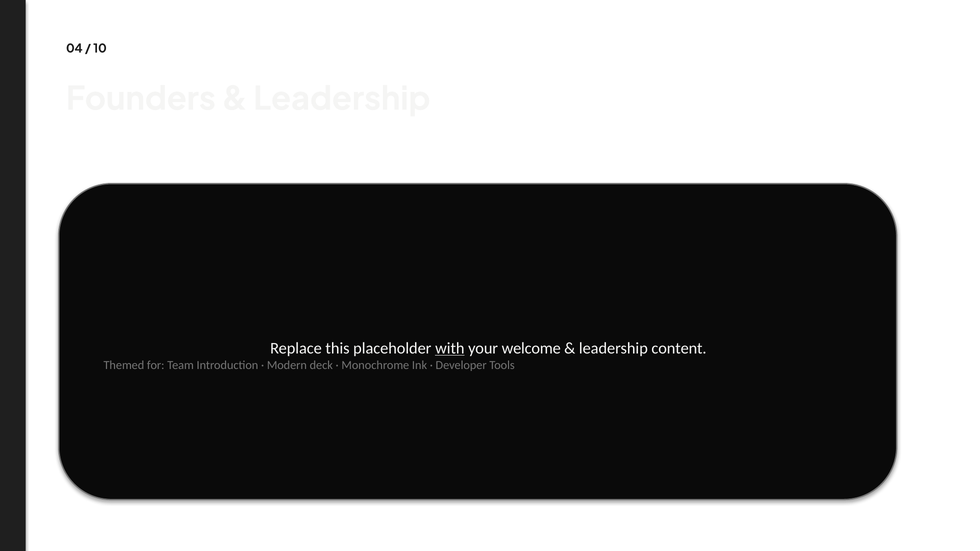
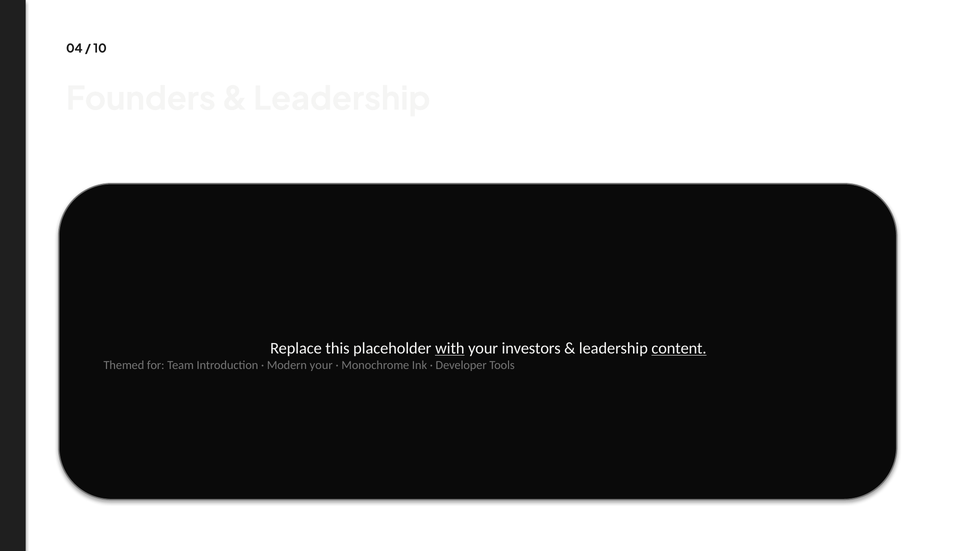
welcome: welcome -> investors (531, 348)
content underline: none -> present (679, 348)
Modern deck: deck -> your (321, 365)
